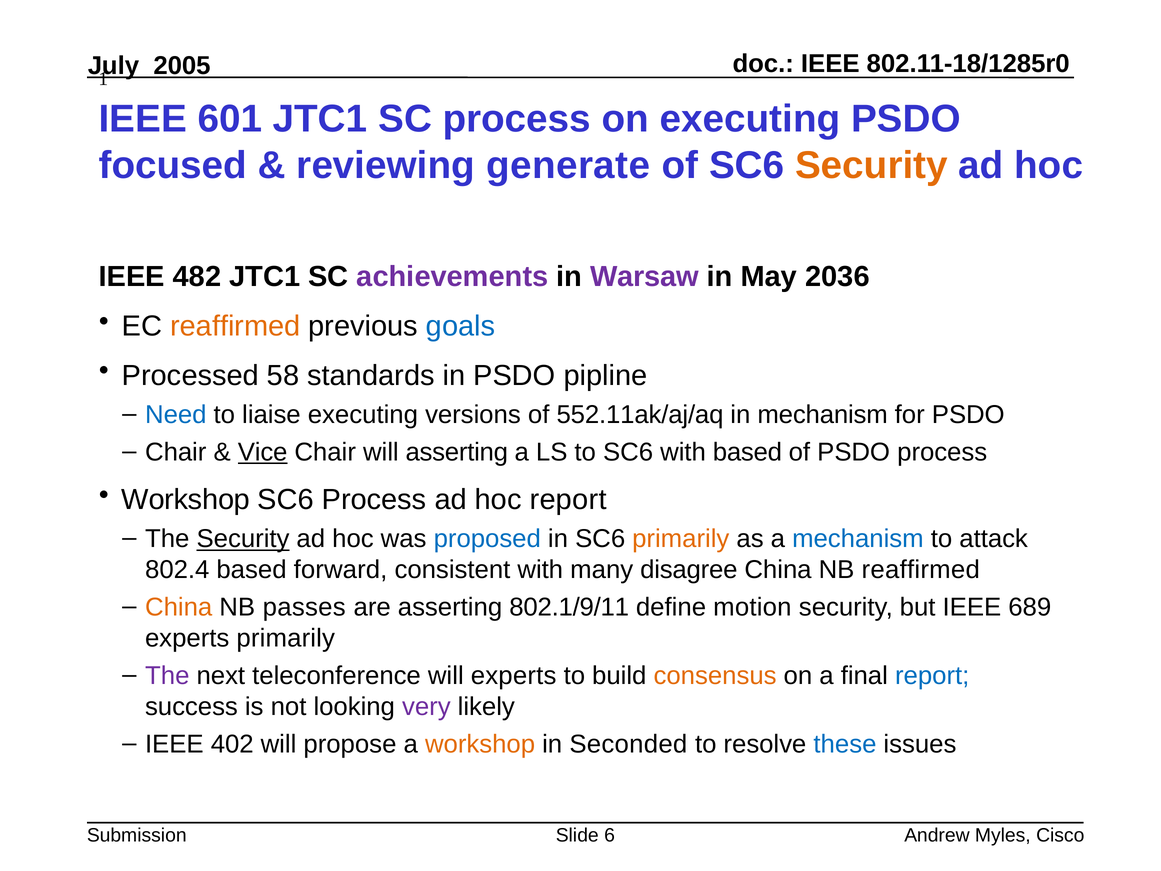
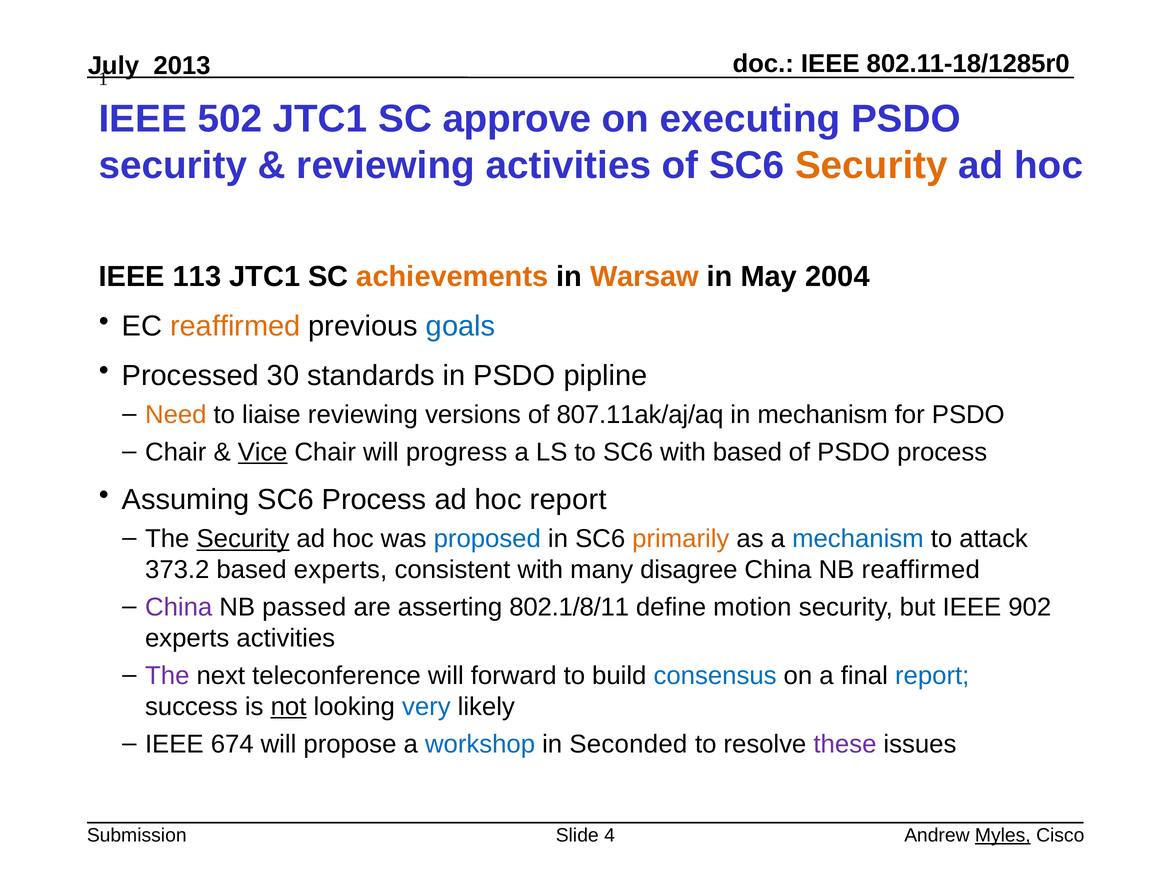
2005: 2005 -> 2013 (182, 66)
601: 601 -> 502 (230, 119)
SC process: process -> approve (517, 119)
focused: focused -> security (173, 165)
reviewing generate: generate -> activities (568, 165)
482: 482 -> 113 (197, 277)
achievements colour: purple -> orange (452, 277)
Warsaw colour: purple -> orange (645, 277)
2036: 2036 -> 2004 (837, 277)
58: 58 -> 30 (283, 376)
Need colour: blue -> orange (176, 415)
liaise executing: executing -> reviewing (363, 415)
552.11ak/aj/aq: 552.11ak/aj/aq -> 807.11ak/aj/aq (640, 415)
will asserting: asserting -> progress (457, 452)
Workshop: Workshop -> Assuming (186, 500)
802.4: 802.4 -> 373.2 (177, 570)
based forward: forward -> experts (340, 570)
China colour: orange -> purple (179, 607)
passes: passes -> passed (304, 607)
802.1/9/11: 802.1/9/11 -> 802.1/8/11 (569, 607)
689: 689 -> 902 (1030, 607)
experts primarily: primarily -> activities (286, 638)
will experts: experts -> forward (514, 675)
consensus colour: orange -> blue (715, 675)
not underline: none -> present (289, 706)
very colour: purple -> blue (426, 706)
402: 402 -> 674 (232, 744)
workshop colour: orange -> blue (480, 744)
these colour: blue -> purple (845, 744)
6: 6 -> 4 (610, 835)
Myles underline: none -> present (1003, 835)
